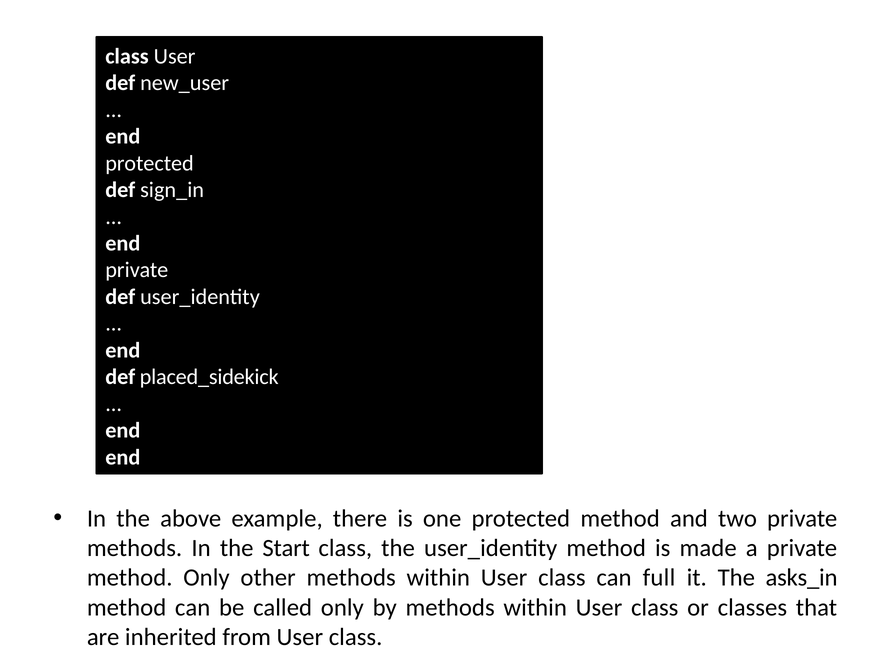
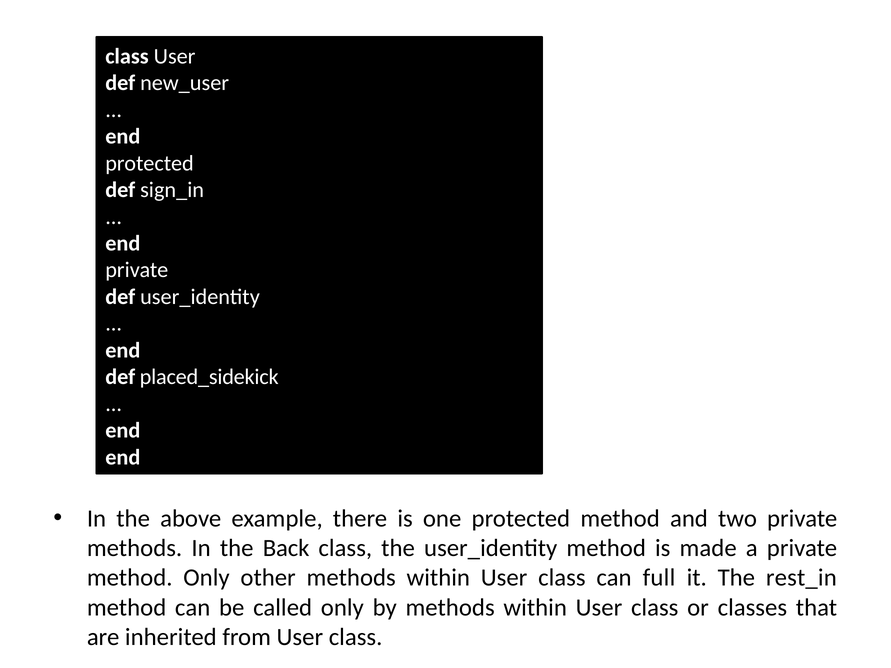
Start: Start -> Back (286, 548)
asks_in: asks_in -> rest_in (801, 578)
